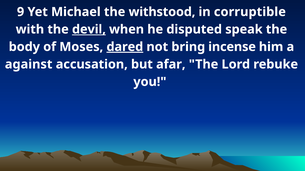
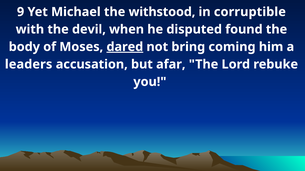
devil underline: present -> none (89, 29)
speak: speak -> found (244, 29)
incense: incense -> coming (232, 47)
against: against -> leaders (29, 64)
